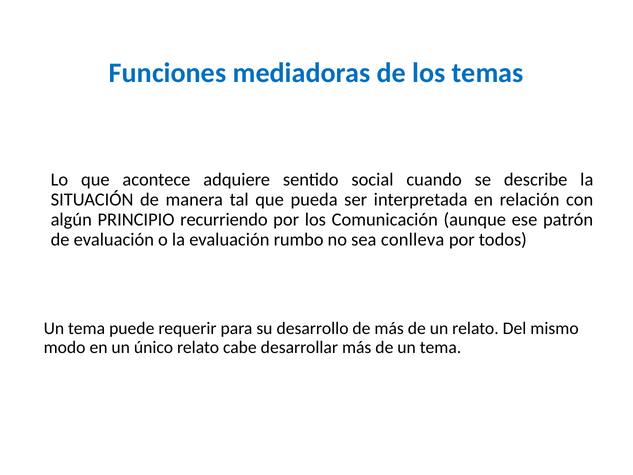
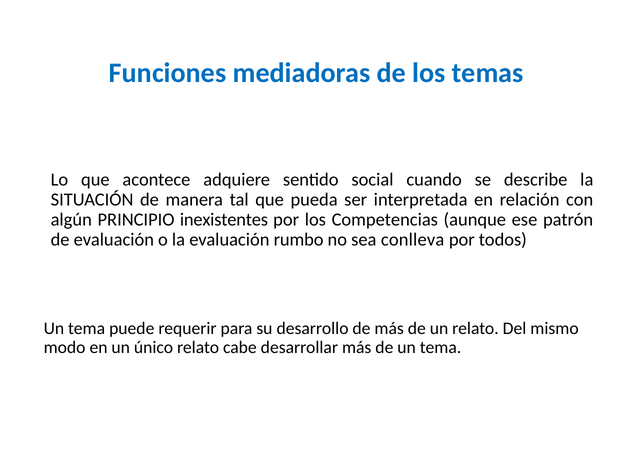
recurriendo: recurriendo -> inexistentes (224, 219)
Comunicación: Comunicación -> Competencias (385, 219)
